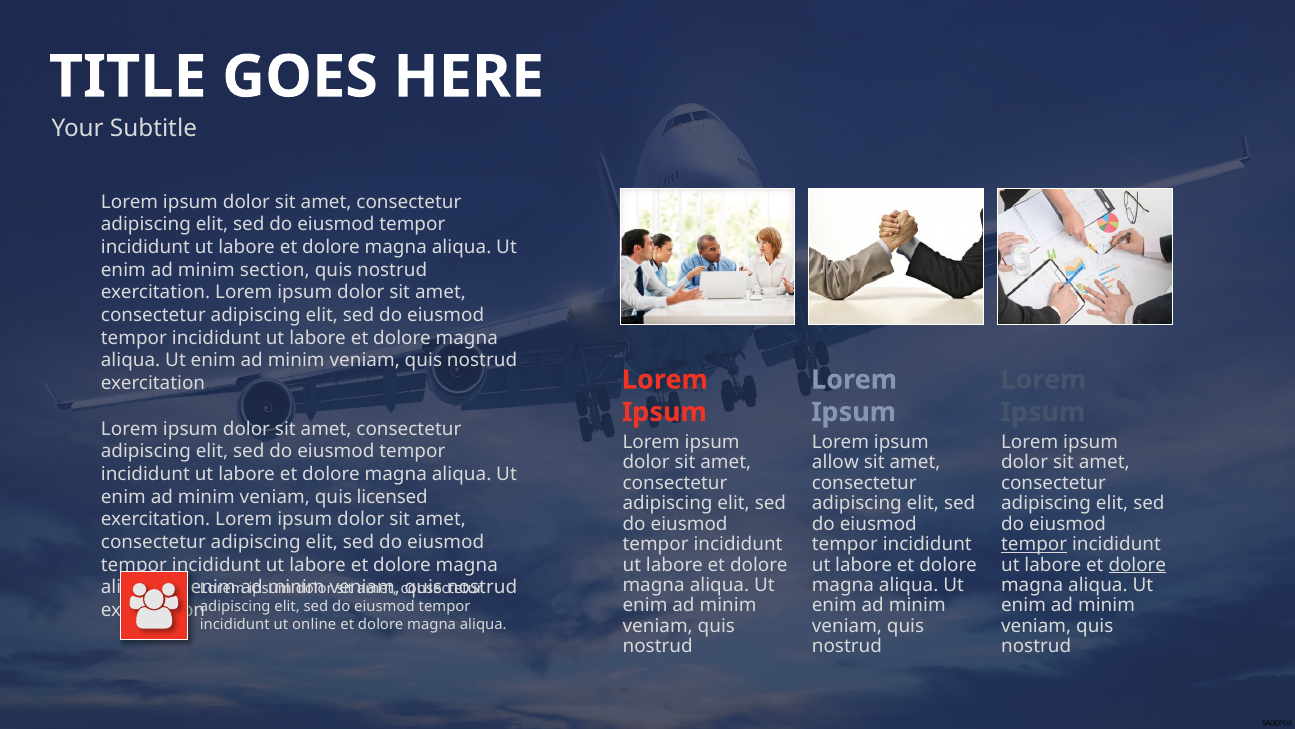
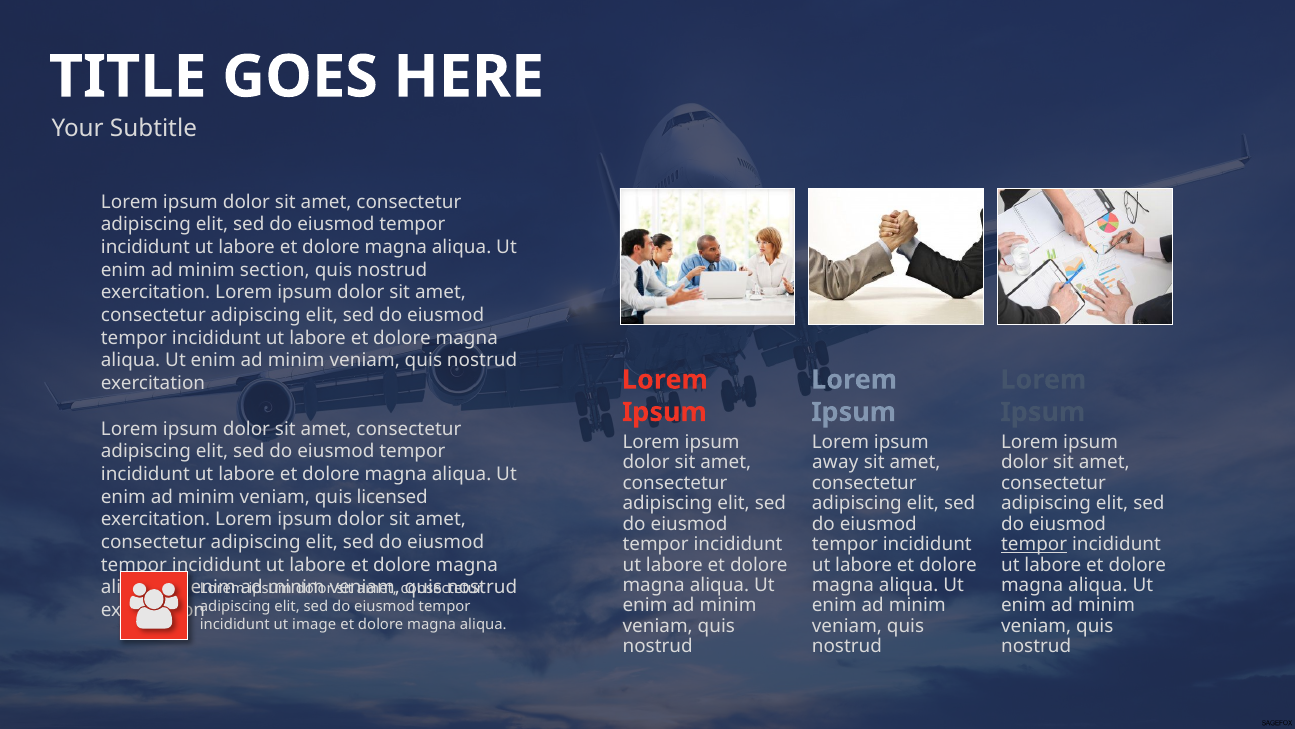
allow: allow -> away (835, 462)
dolore underline: present -> none (1137, 564)
online: online -> image (314, 624)
